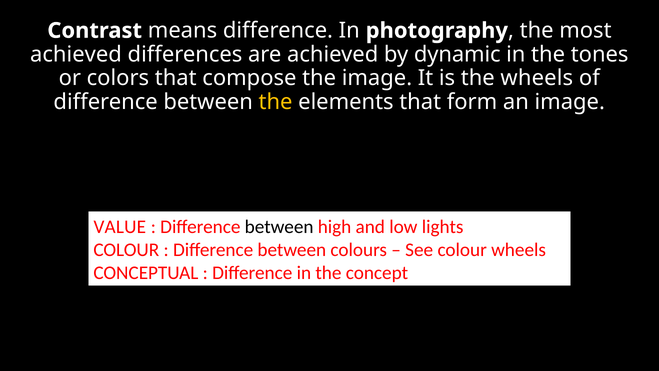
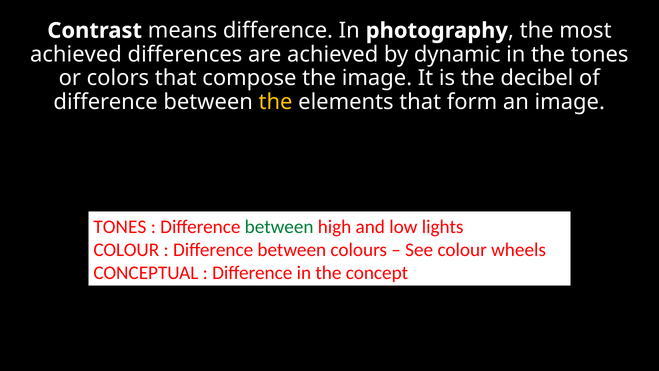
the wheels: wheels -> decibel (537, 78)
VALUE: VALUE -> TONES (120, 227)
between colour: black -> green (279, 227)
